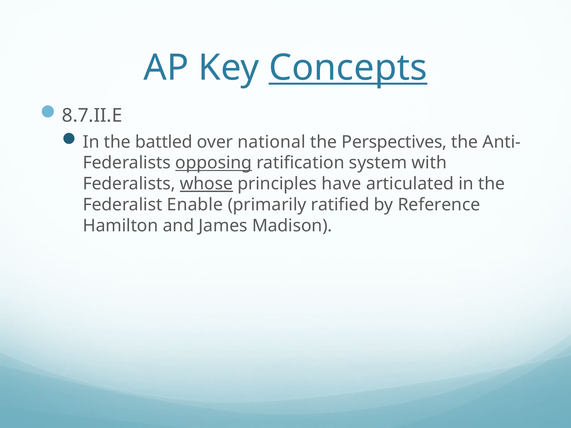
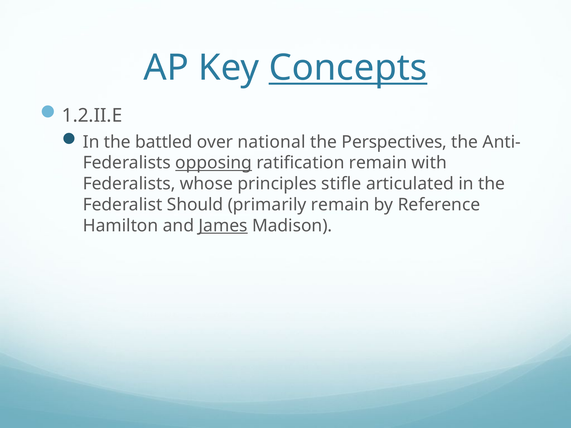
8.7.II.E: 8.7.II.E -> 1.2.II.E (92, 116)
ratification system: system -> remain (378, 163)
whose underline: present -> none (206, 184)
have: have -> stifle (341, 184)
Enable: Enable -> Should (195, 205)
primarily ratified: ratified -> remain (340, 205)
James underline: none -> present (223, 226)
